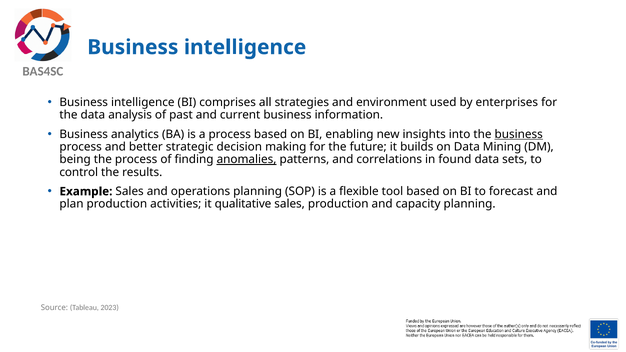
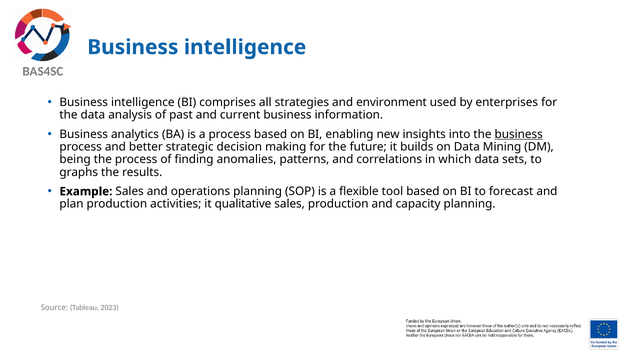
anomalies underline: present -> none (247, 160)
found: found -> which (455, 160)
control: control -> graphs (79, 172)
